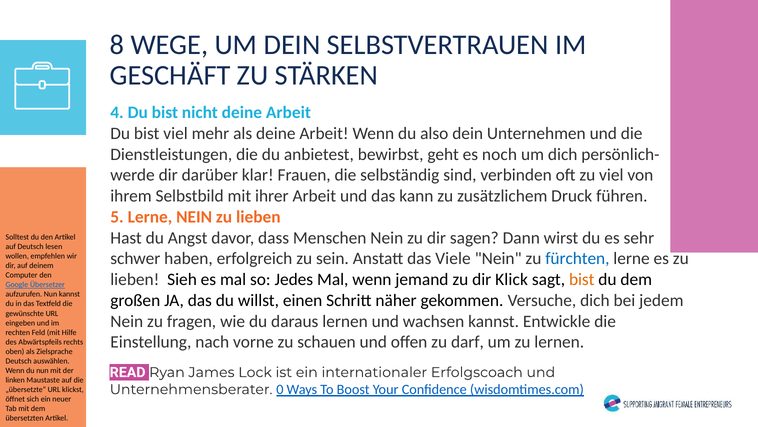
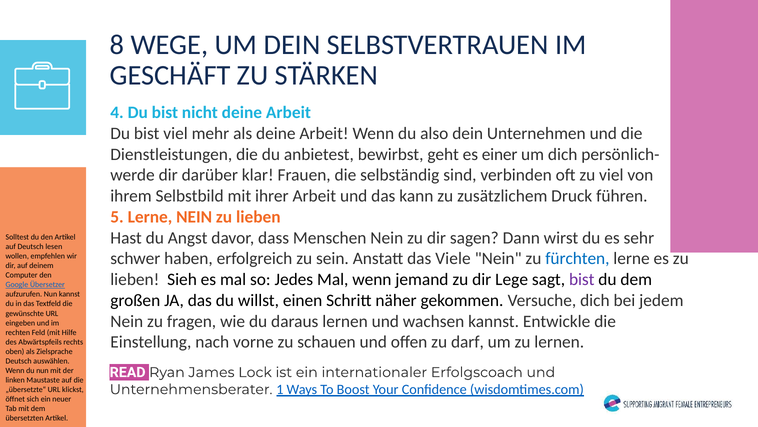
noch: noch -> einer (500, 154)
Klick: Klick -> Lege (512, 279)
bist colour: orange -> purple (582, 279)
0: 0 -> 1 (280, 389)
